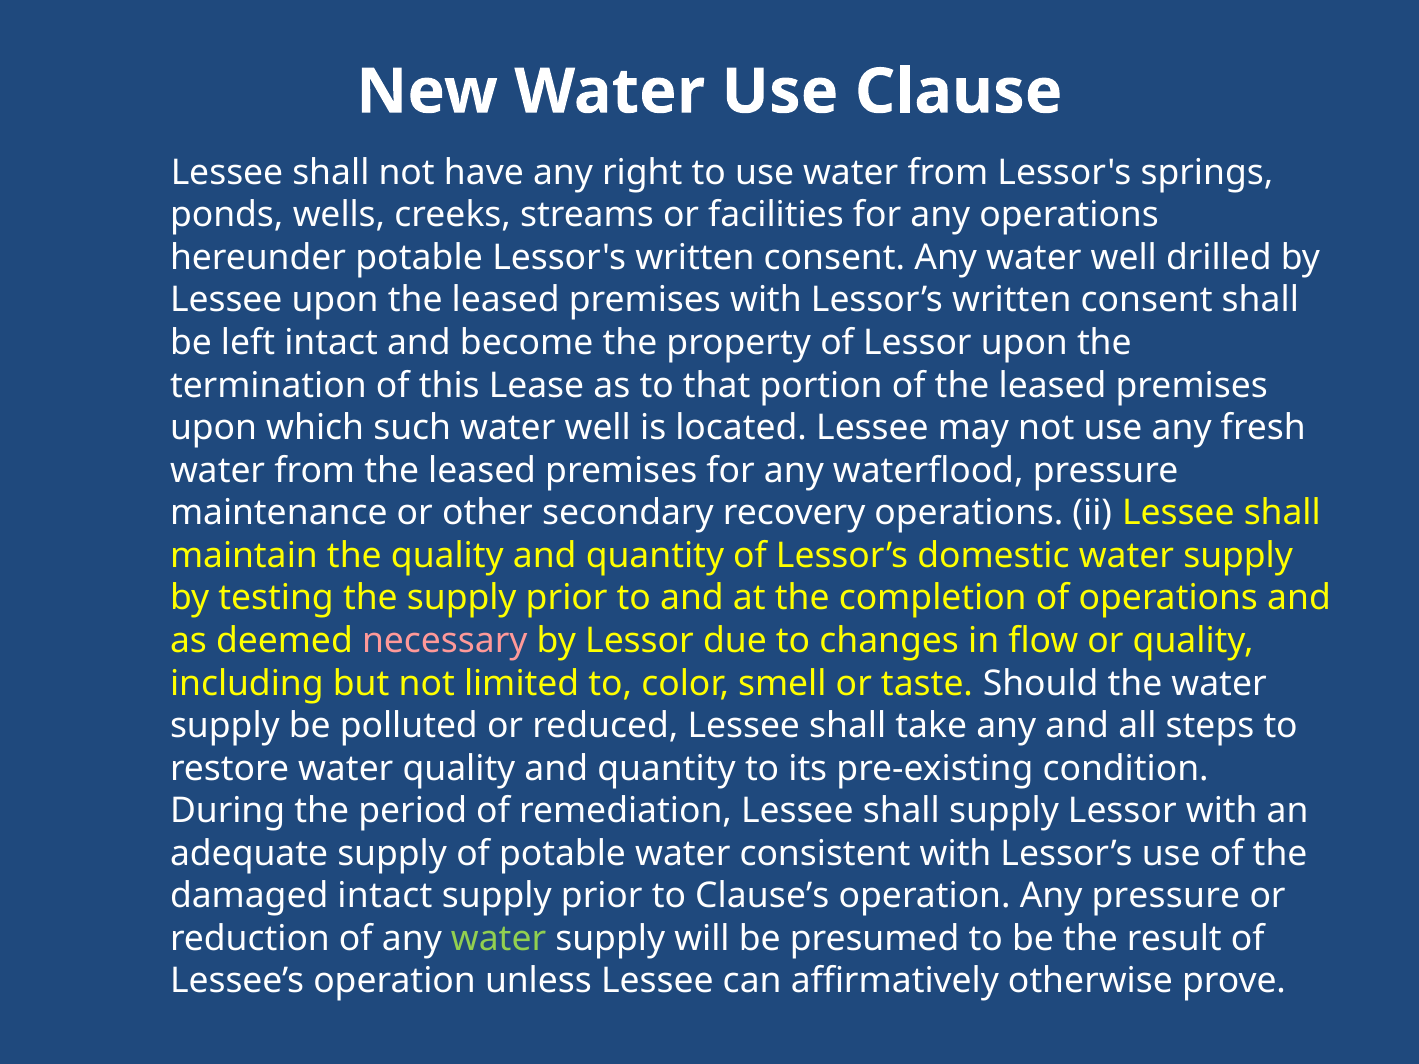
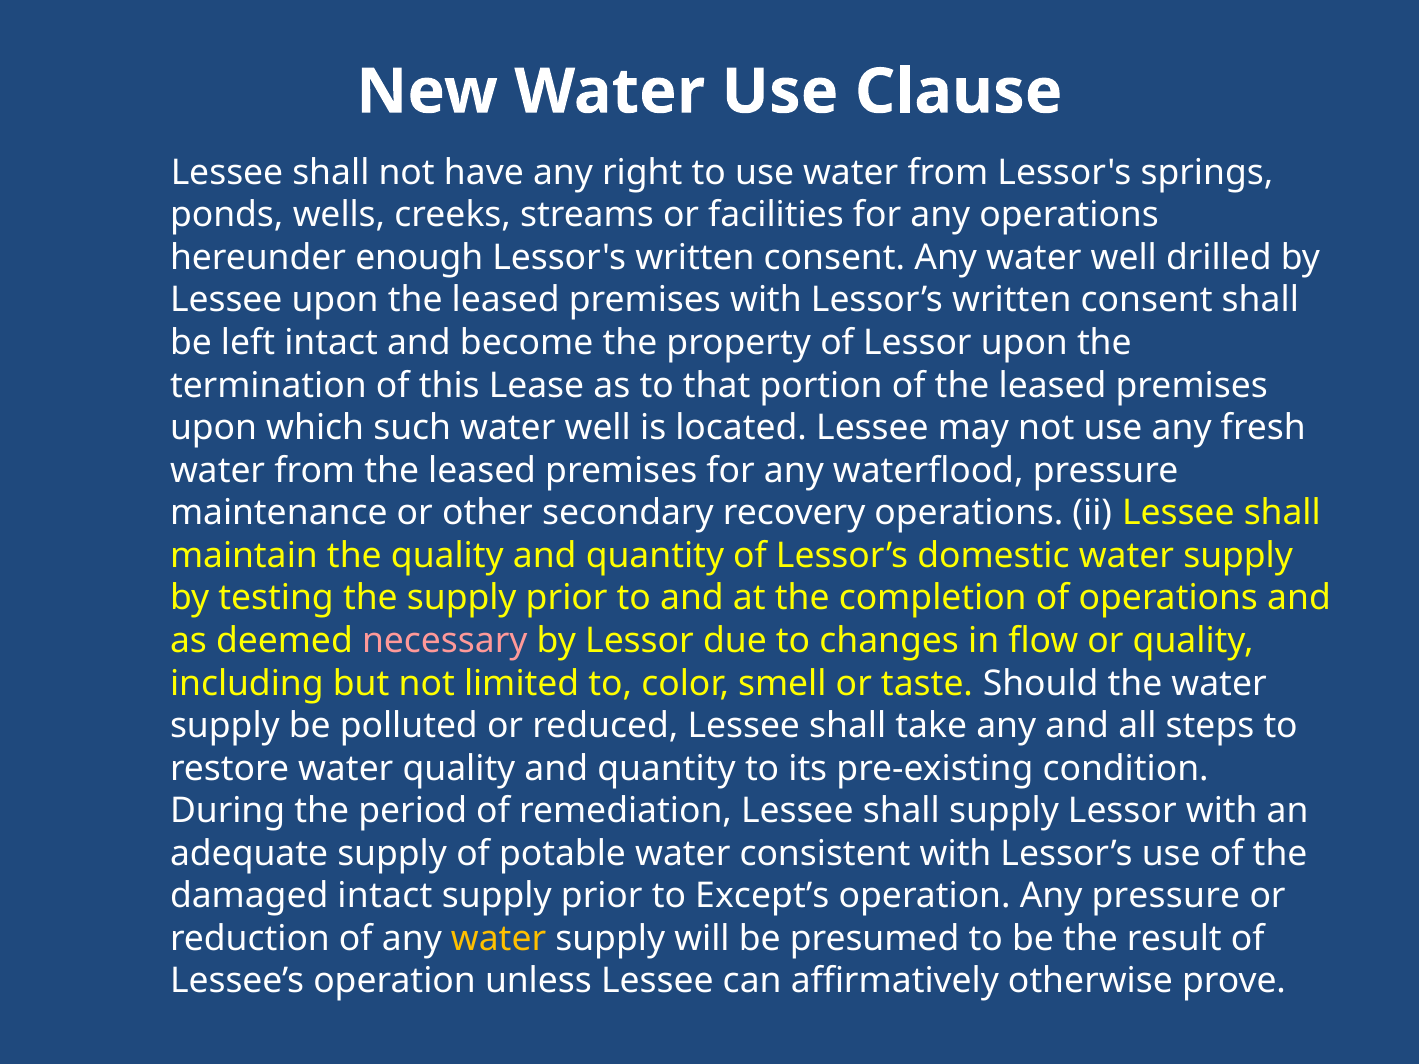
hereunder potable: potable -> enough (419, 258)
Clause’s: Clause’s -> Except’s (762, 896)
water colour: light green -> yellow (499, 939)
